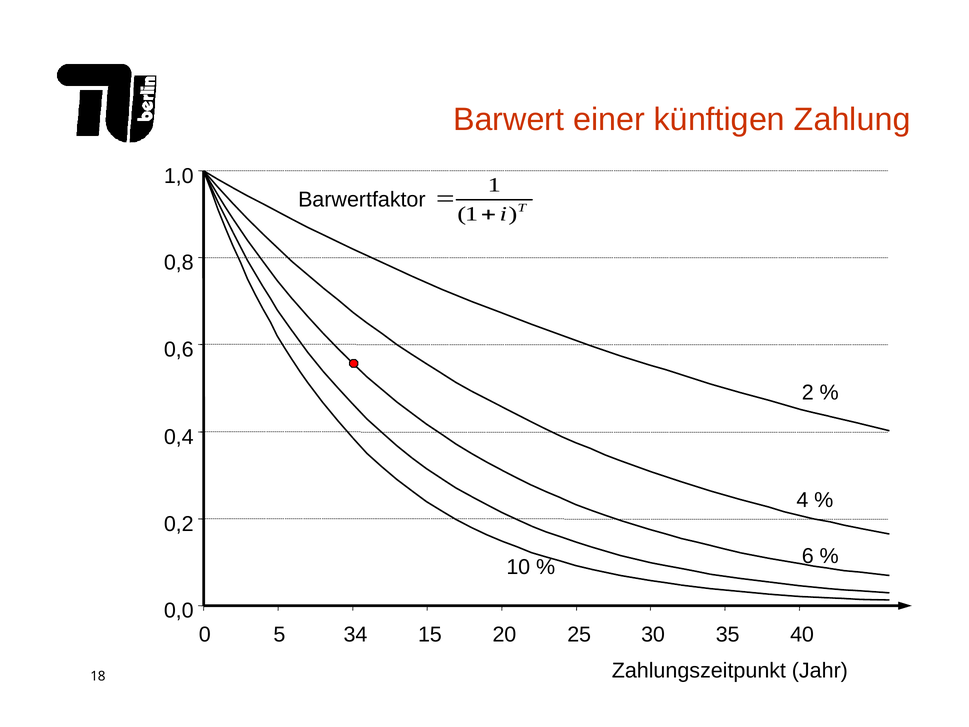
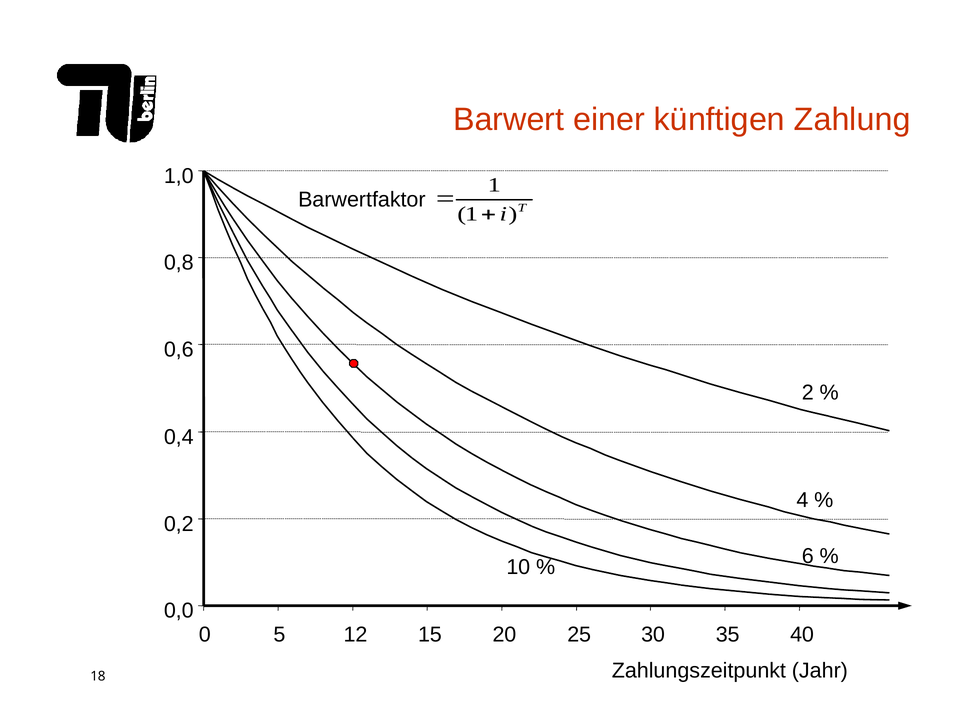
34: 34 -> 12 (355, 634)
